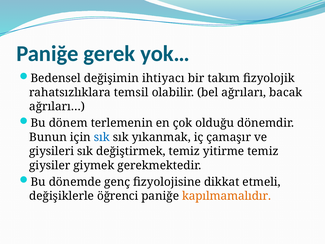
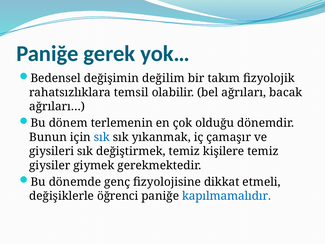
ihtiyacı: ihtiyacı -> değilim (163, 78)
yitirme: yitirme -> kişilere (224, 151)
kapılmamalıdır colour: orange -> blue (227, 196)
